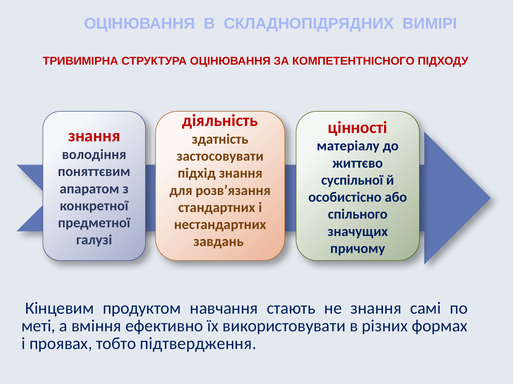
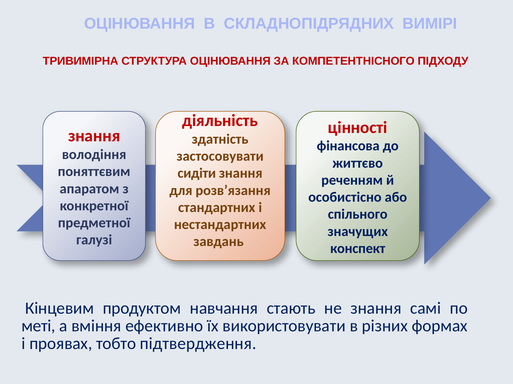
матеріалу: матеріалу -> фінансова (348, 146)
підхід: підхід -> сидіти (197, 174)
суспільної: суспільної -> реченням (352, 180)
причому: причому -> конспект (358, 249)
